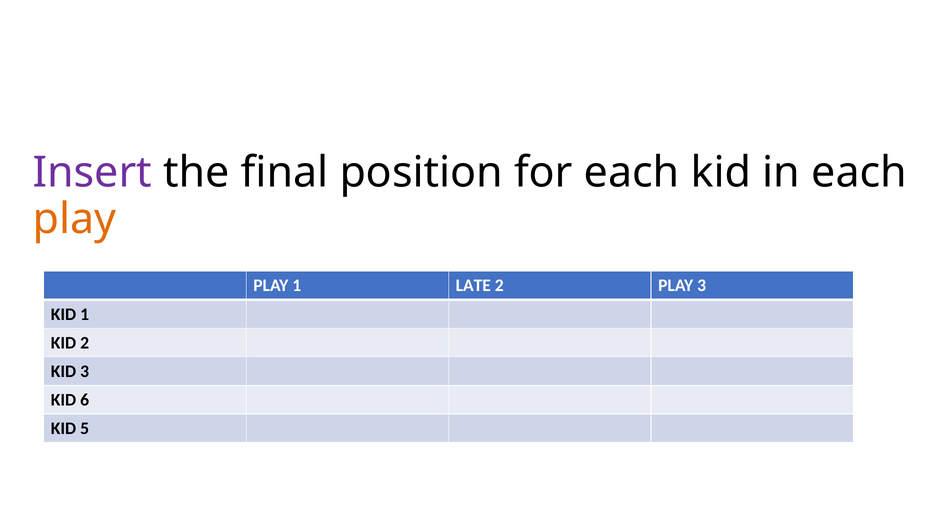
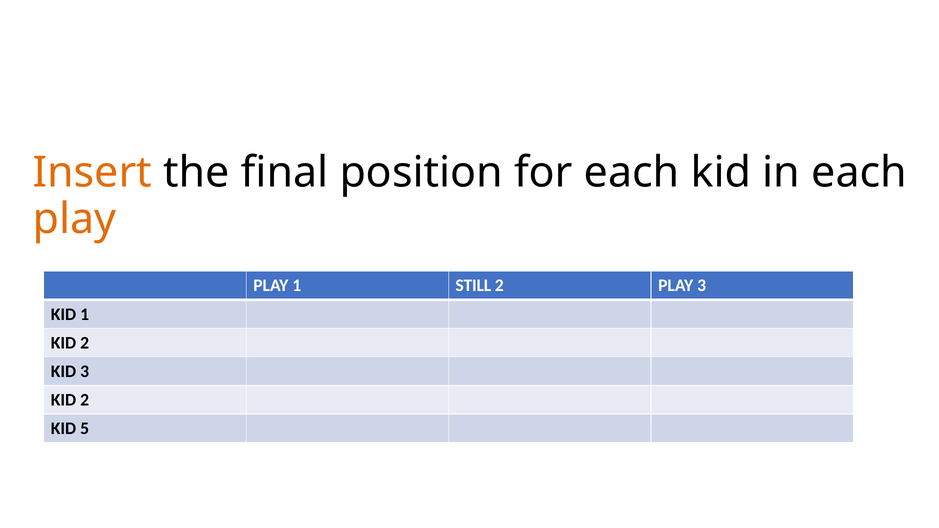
Insert colour: purple -> orange (92, 173)
LATE: LATE -> STILL (473, 286)
6: 6 -> 2 (85, 400)
